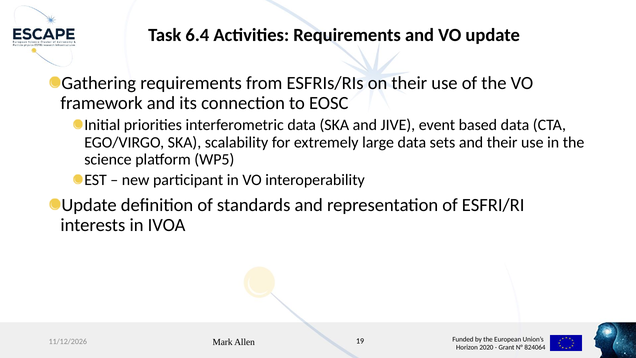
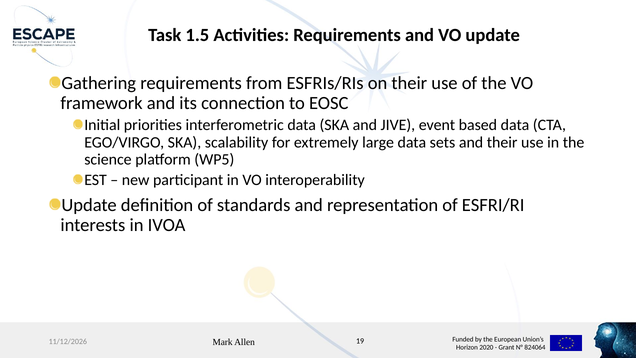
6.4: 6.4 -> 1.5 (197, 35)
